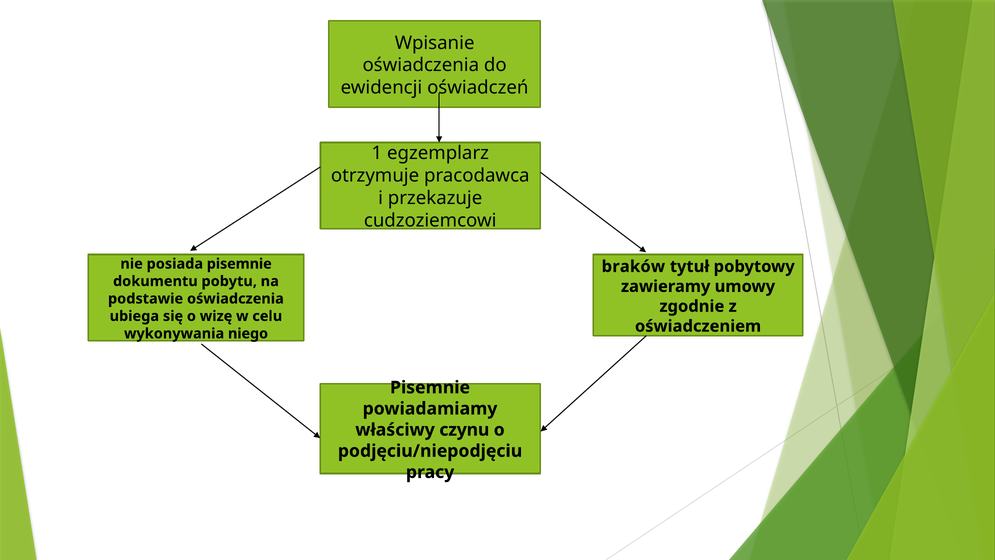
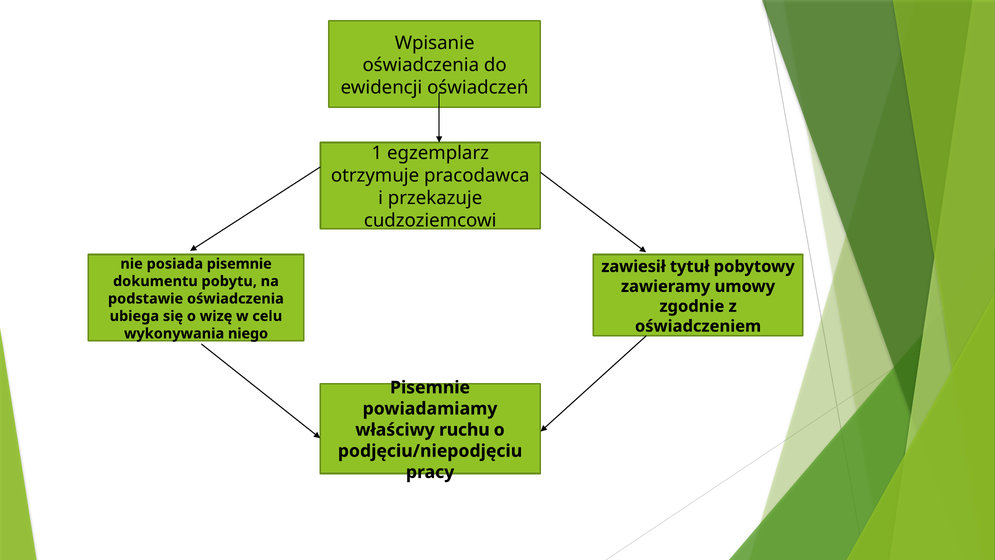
braków: braków -> zawiesił (634, 266)
czynu: czynu -> ruchu (464, 430)
